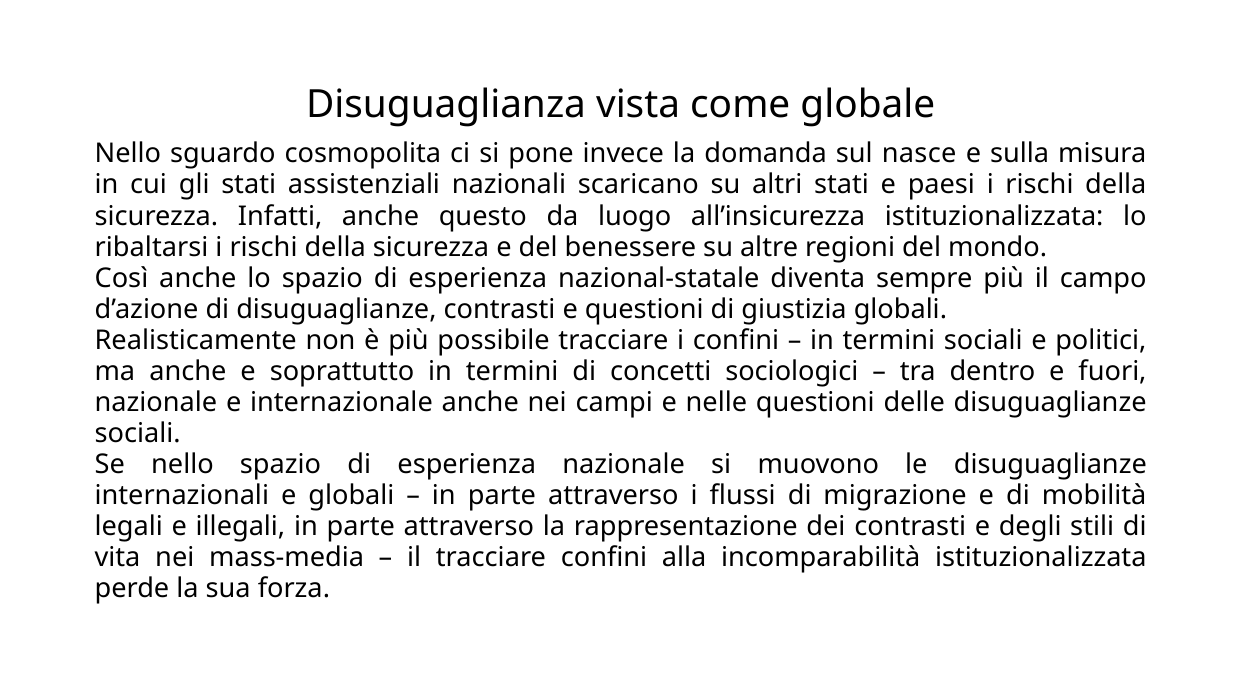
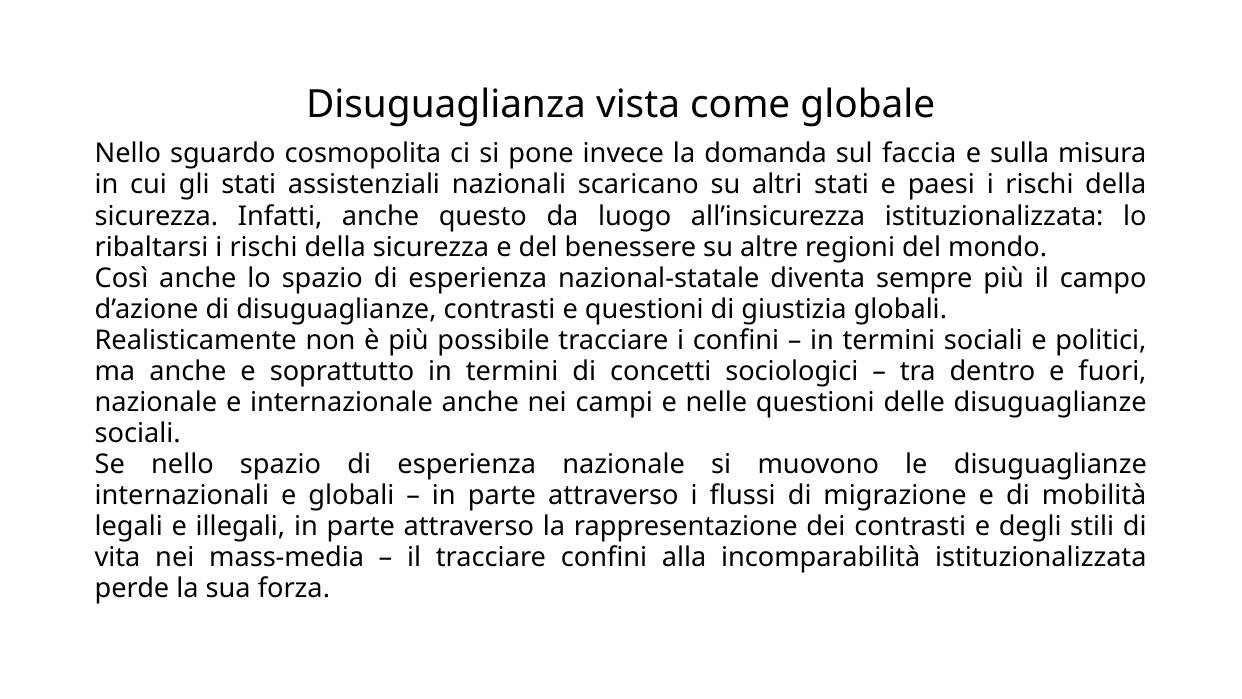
nasce: nasce -> faccia (919, 154)
